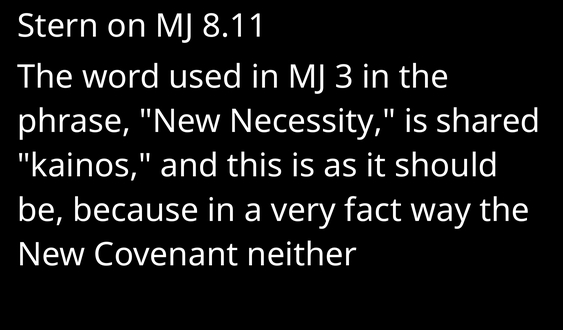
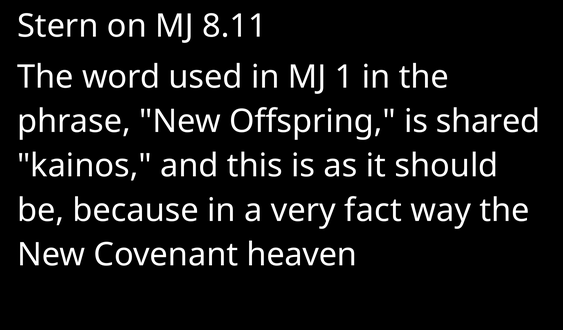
3: 3 -> 1 (344, 77)
Necessity: Necessity -> Offspring (312, 121)
neither: neither -> heaven (302, 255)
